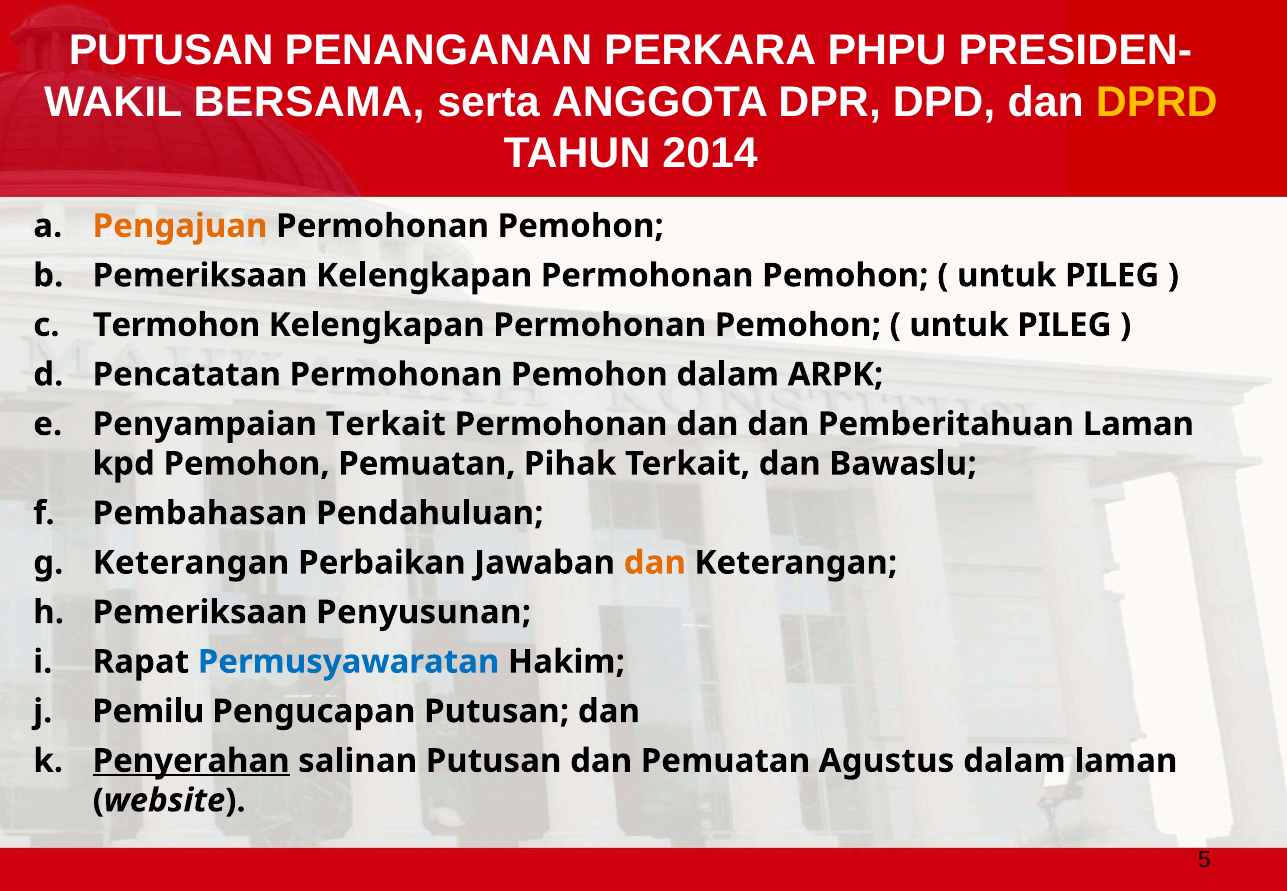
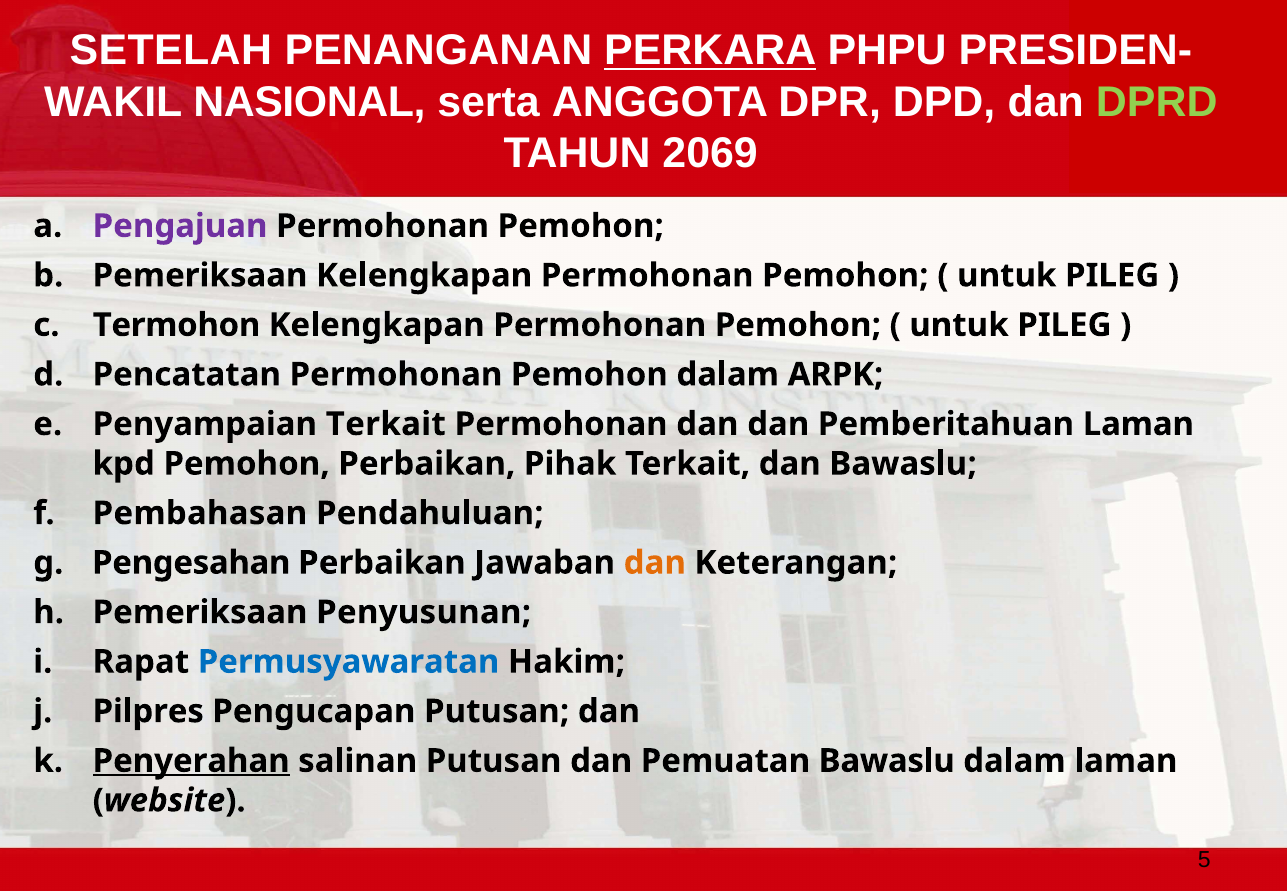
PUTUSAN: PUTUSAN -> SETELAH (171, 50)
PERKARA underline: none -> present (710, 50)
BERSAMA: BERSAMA -> NASIONAL (309, 102)
DPRD colour: yellow -> light green (1157, 102)
2014: 2014 -> 2069 (710, 153)
Pengajuan colour: orange -> purple (180, 226)
Pemohon Pemuatan: Pemuatan -> Perbaikan (427, 464)
Keterangan: Keterangan -> Pengesahan (191, 563)
Pemilu: Pemilu -> Pilpres (148, 711)
Pemuatan Agustus: Agustus -> Bawaslu (887, 761)
